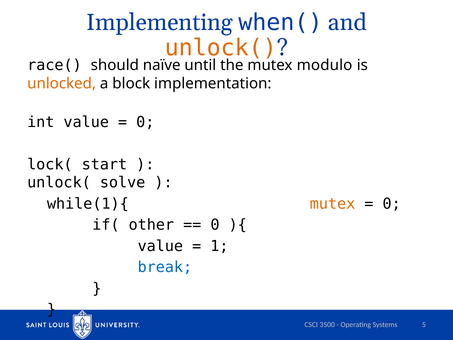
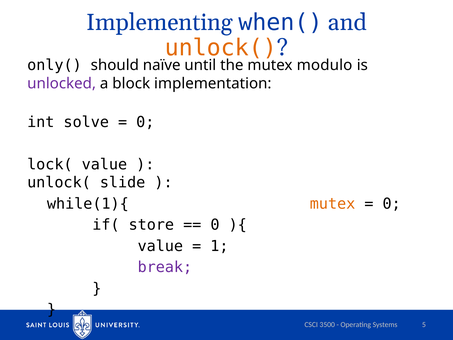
race(: race( -> only( (54, 65)
unlocked colour: orange -> purple (62, 83)
int value: value -> solve (86, 122)
lock( start: start -> value (104, 164)
solve: solve -> slide (123, 182)
other: other -> store (151, 225)
break colour: blue -> purple (165, 267)
